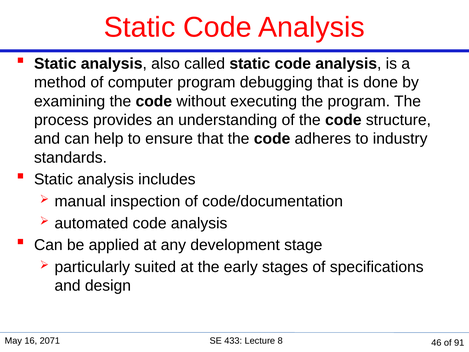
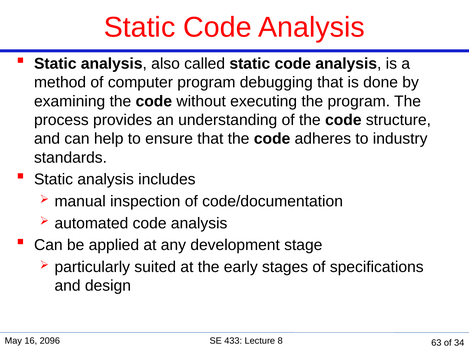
2071: 2071 -> 2096 (50, 341)
46: 46 -> 63 (436, 343)
91: 91 -> 34 (459, 343)
